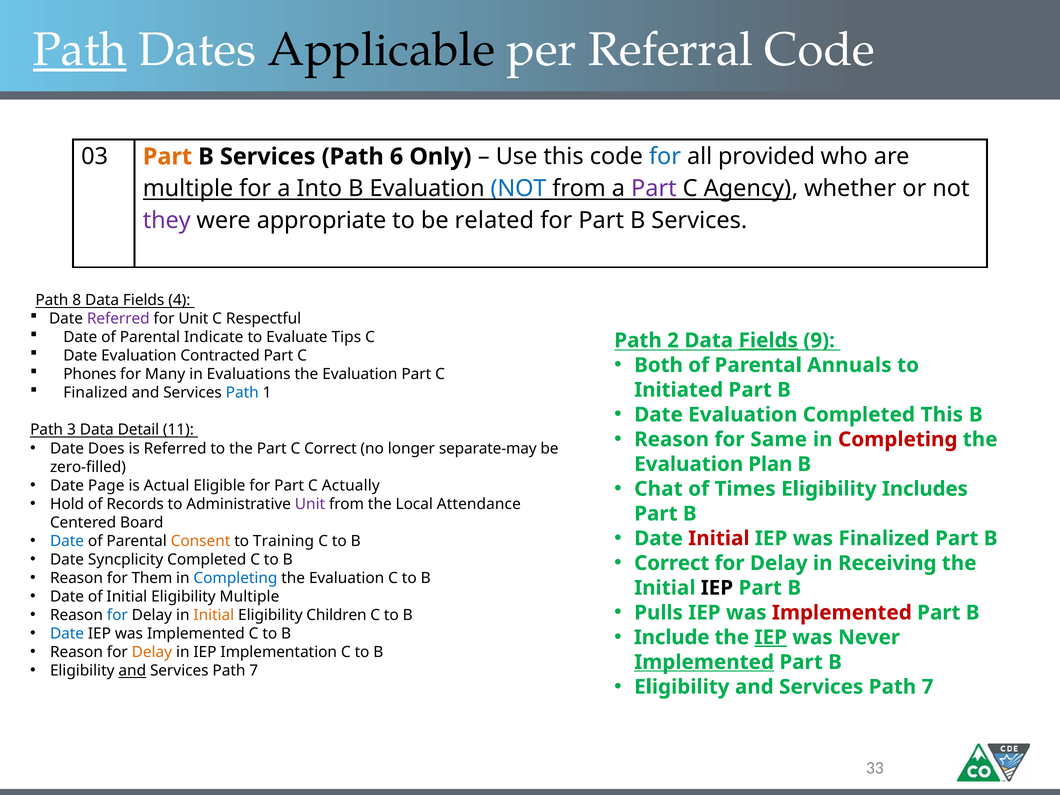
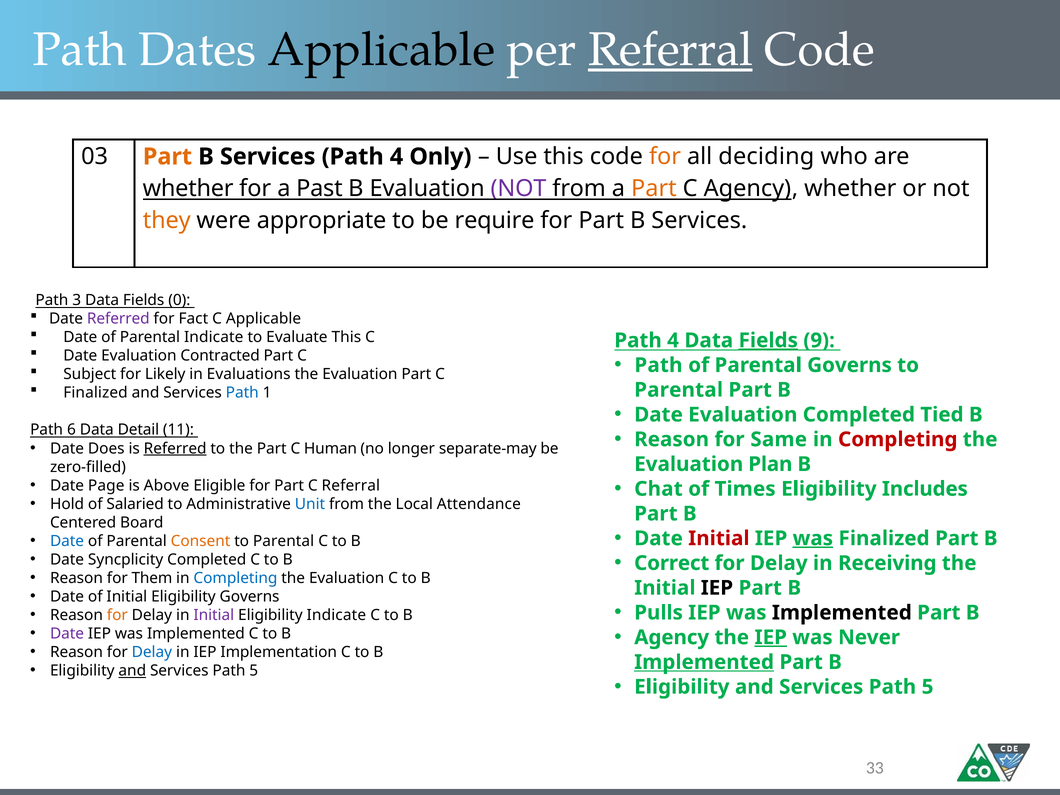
Path underline: present -> none (80, 50)
Referral underline: none -> present (671, 50)
Services Path 6: 6 -> 4 (397, 157)
for colour: blue -> orange (665, 157)
provided: provided -> deciding (766, 157)
multiple: multiple -> whether (188, 189)
Into: Into -> Past (319, 189)
NOT colour: blue -> purple (519, 189)
Part colour: purple -> orange (654, 189)
they colour: purple -> orange (167, 221)
related: related -> require (495, 221)
8: 8 -> 3 (77, 300)
4: 4 -> 0 (179, 300)
for Unit: Unit -> Fact (193, 319)
C Respectful: Respectful -> Applicable (264, 319)
Evaluate Tips: Tips -> This (346, 337)
2: 2 -> 4 (673, 340)
Both: Both -> Path (658, 365)
Parental Annuals: Annuals -> Governs (850, 365)
Phones: Phones -> Subject (90, 374)
Many: Many -> Likely (165, 374)
Initiated: Initiated -> Parental (679, 390)
Completed This: This -> Tied (942, 415)
3: 3 -> 6 (71, 430)
Referred underline: none -> present (175, 448)
C Correct: Correct -> Human (330, 448)
Actual: Actual -> Above (167, 485)
C Actually: Actually -> Referral (351, 485)
Records: Records -> Salaried (135, 504)
Unit colour: purple -> blue (310, 504)
was underline: none -> present (813, 538)
Training: Training -> Parental (284, 541)
Eligibility Multiple: Multiple -> Governs (250, 597)
Implemented colour: red -> black (842, 613)
for colour: blue -> orange (117, 615)
Initial colour: orange -> purple (214, 615)
Eligibility Children: Children -> Indicate (336, 615)
Date colour: blue -> purple (67, 634)
Include: Include -> Agency (672, 637)
Delay colour: orange -> blue (152, 652)
7: 7 -> 5 (254, 671)
7: 7 -> 5 (928, 687)
